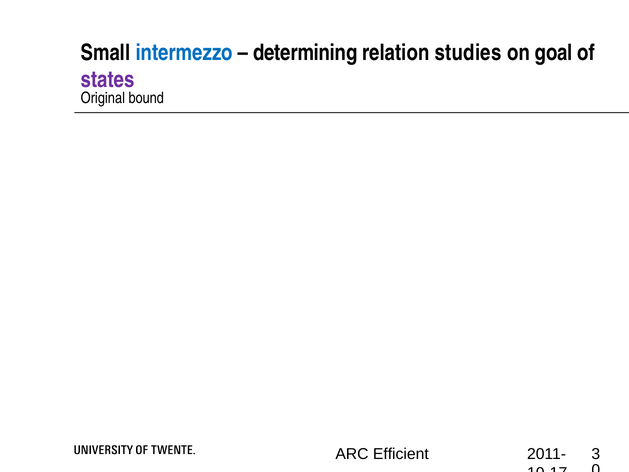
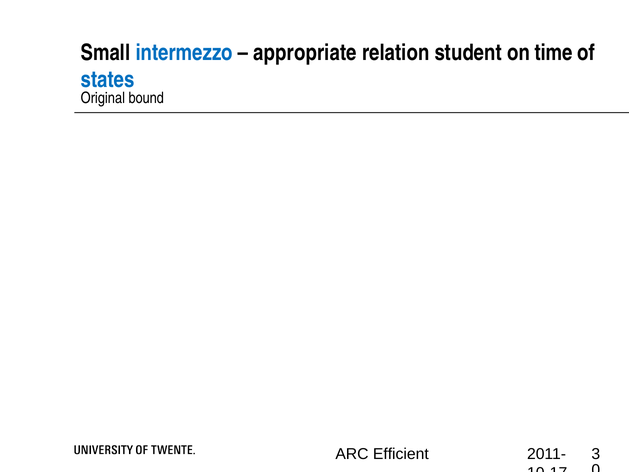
determining: determining -> appropriate (305, 53)
studies: studies -> student (468, 53)
goal: goal -> time (554, 53)
states colour: purple -> blue (108, 80)
